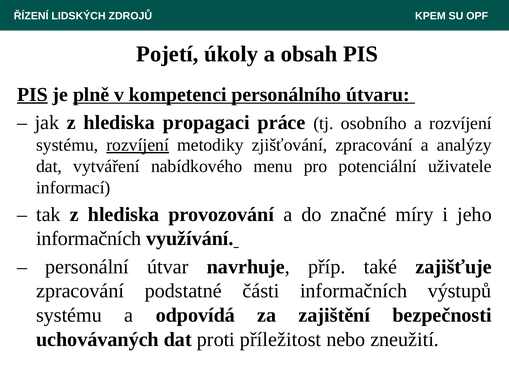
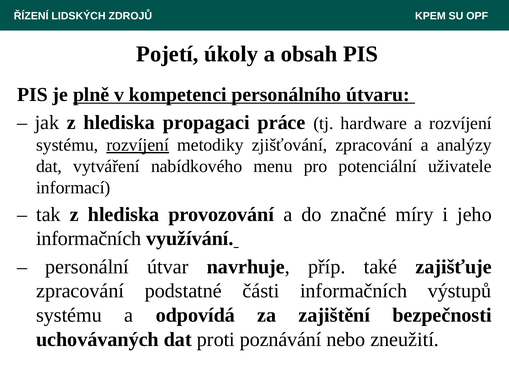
PIS underline: present -> none (32, 94)
osobního: osobního -> hardware (374, 123)
příležitost: příležitost -> poznávání (281, 339)
